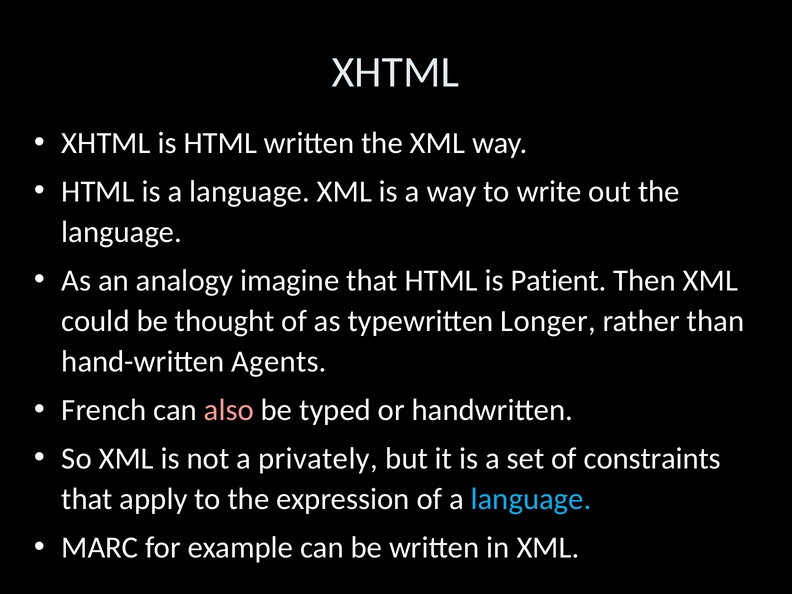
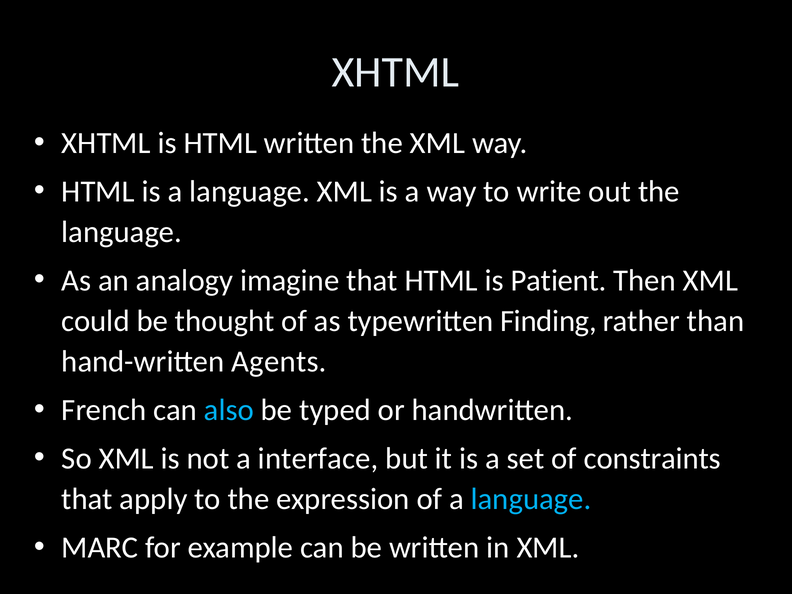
Longer: Longer -> Finding (548, 321)
also colour: pink -> light blue (229, 410)
privately: privately -> interface (318, 459)
